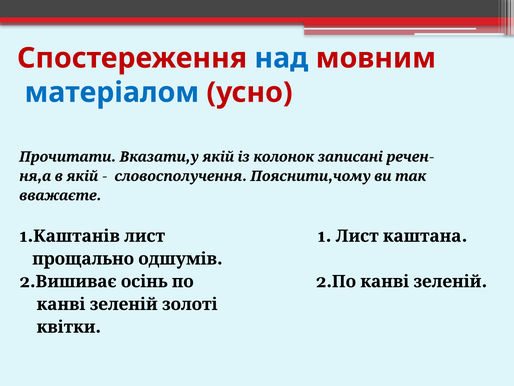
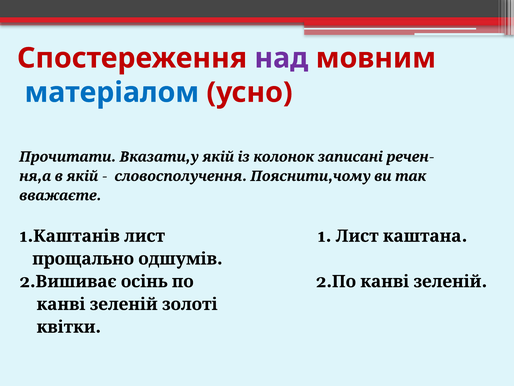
над colour: blue -> purple (281, 58)
